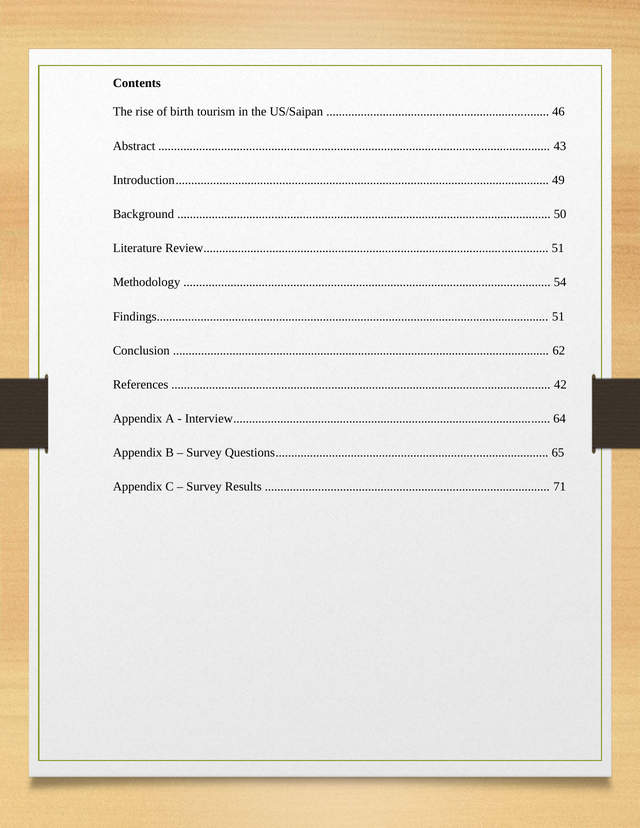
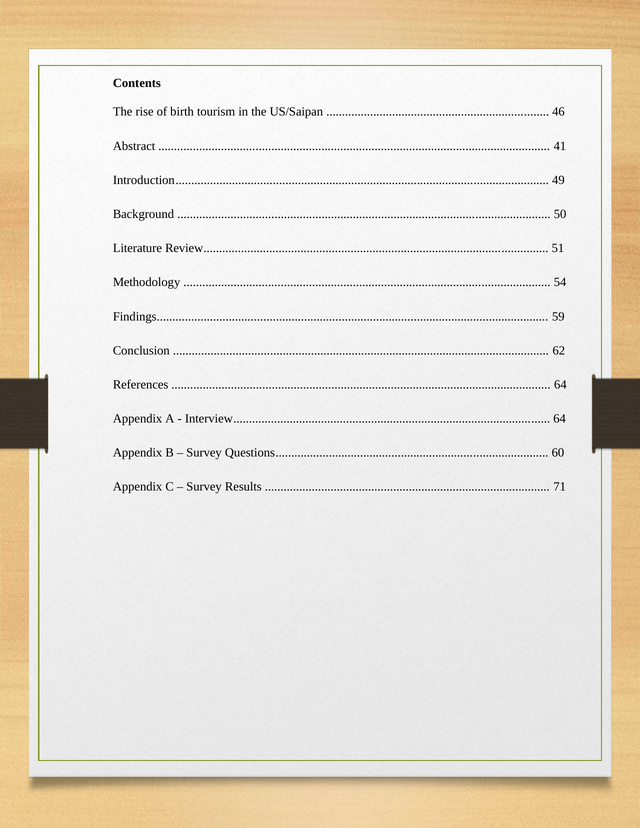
43: 43 -> 41 (560, 146)
51: 51 -> 59 (558, 316)
42: 42 -> 64 (560, 385)
65: 65 -> 60 (558, 453)
